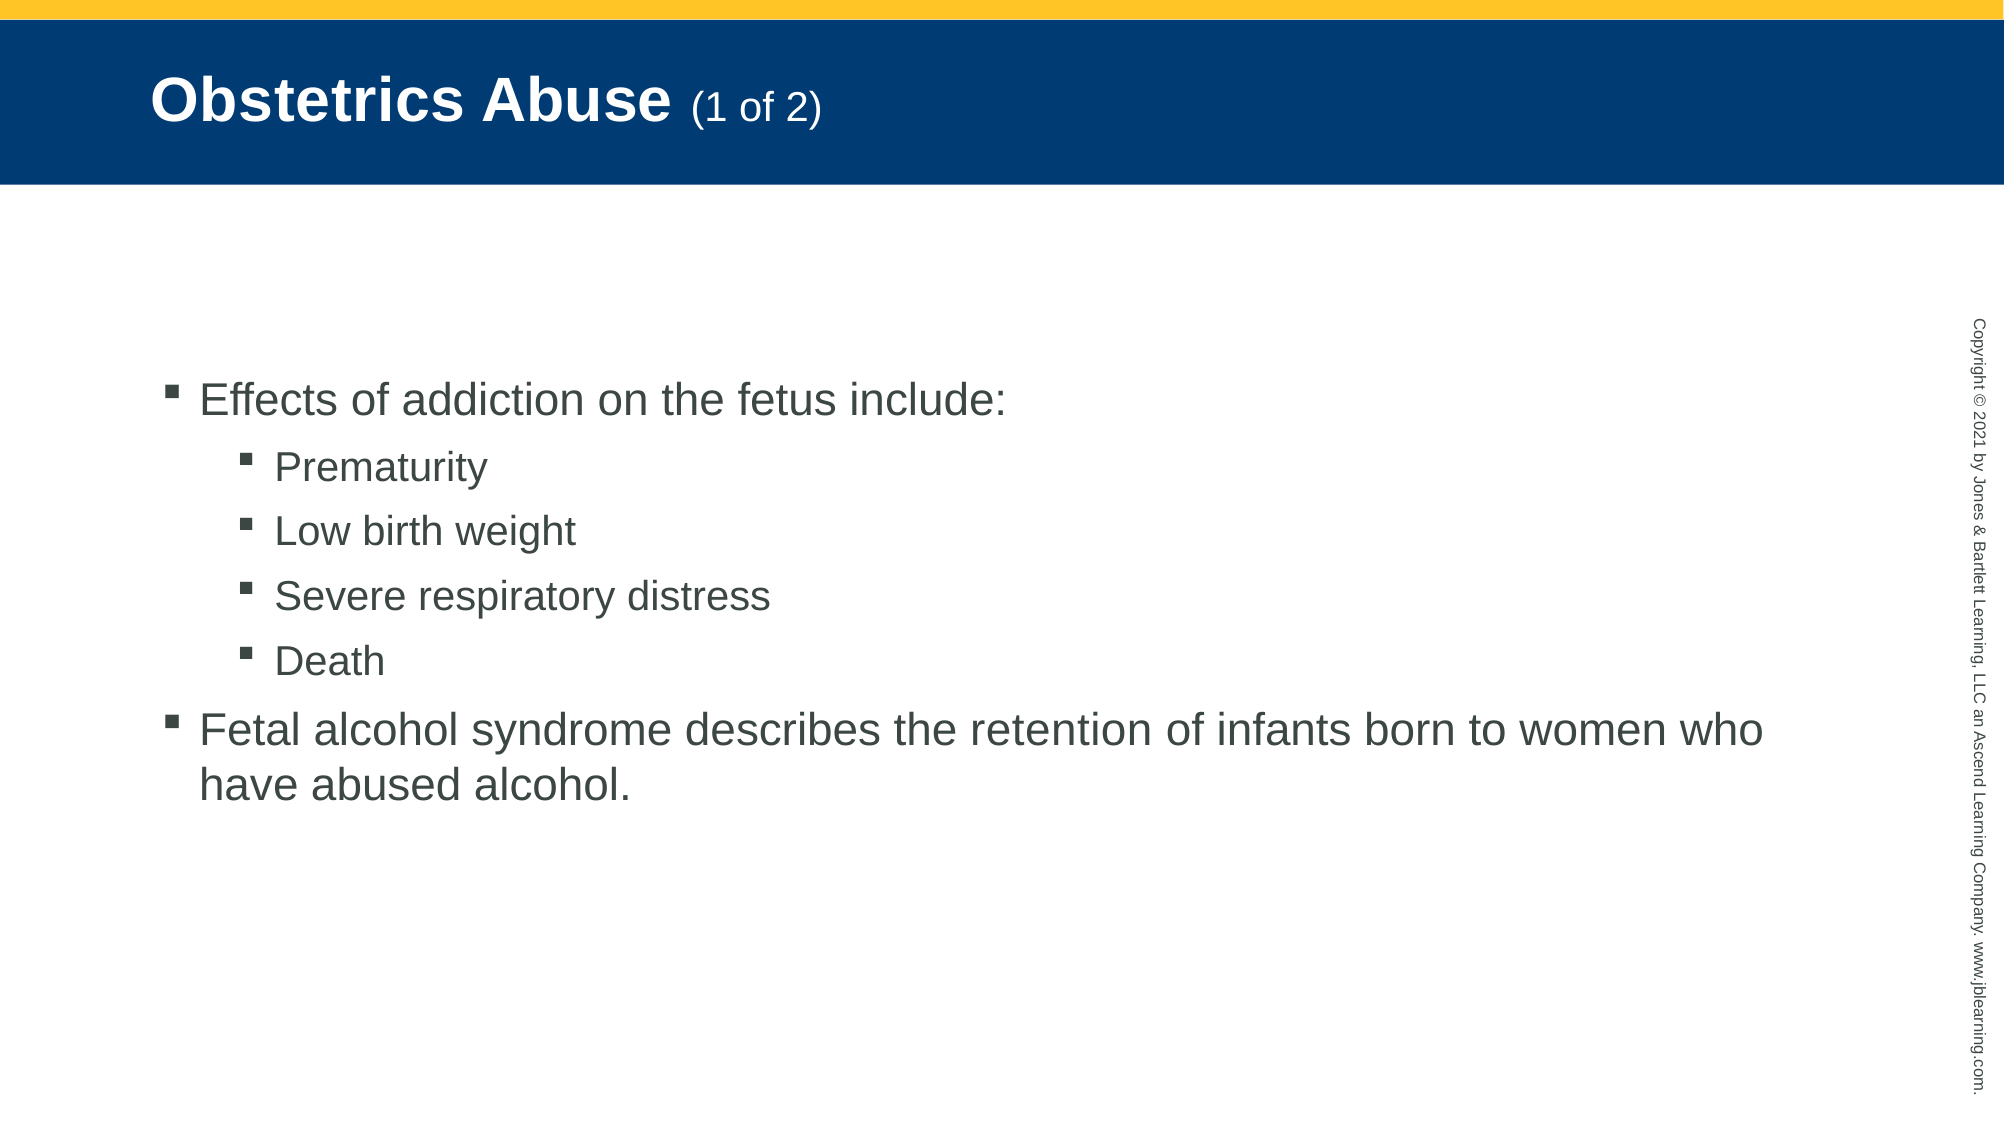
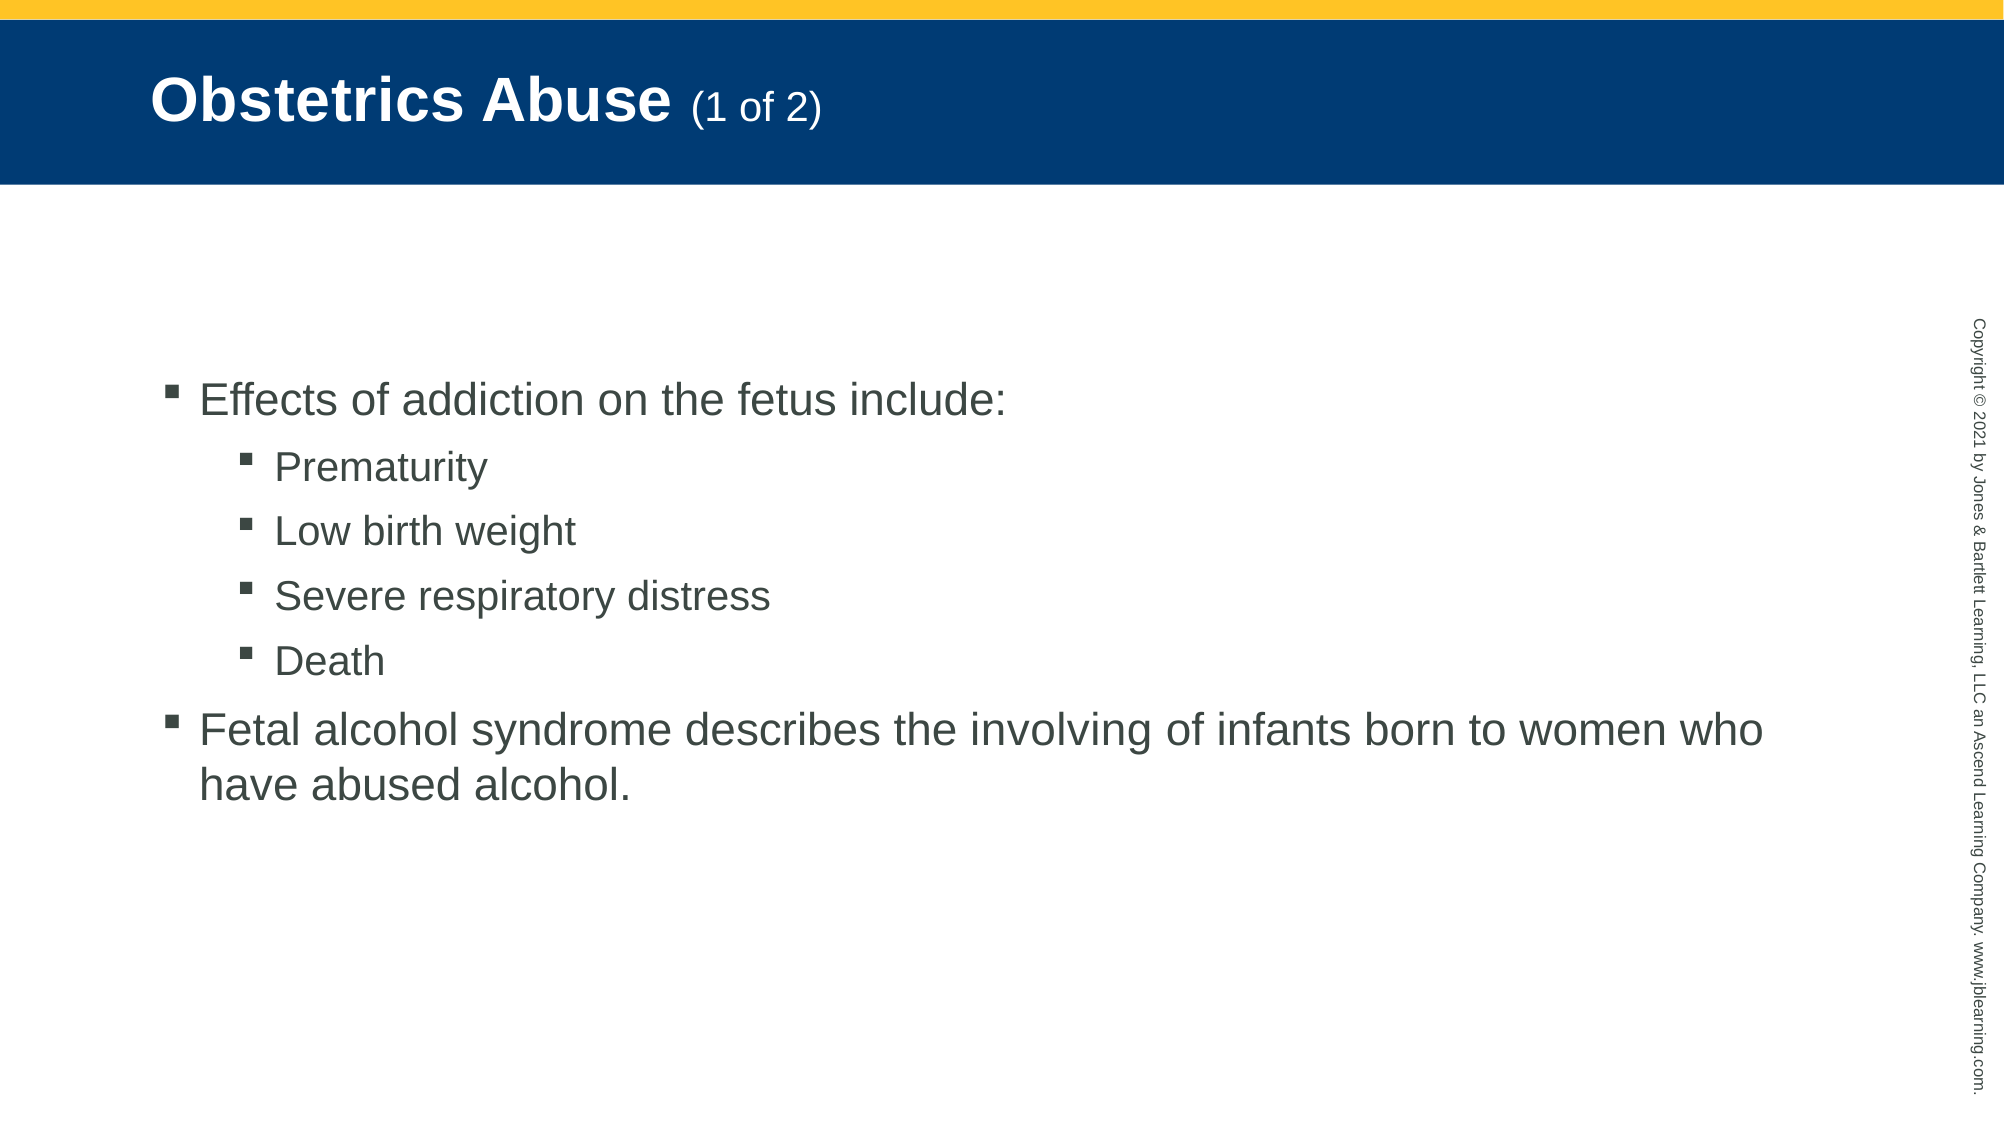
retention: retention -> involving (1061, 731)
